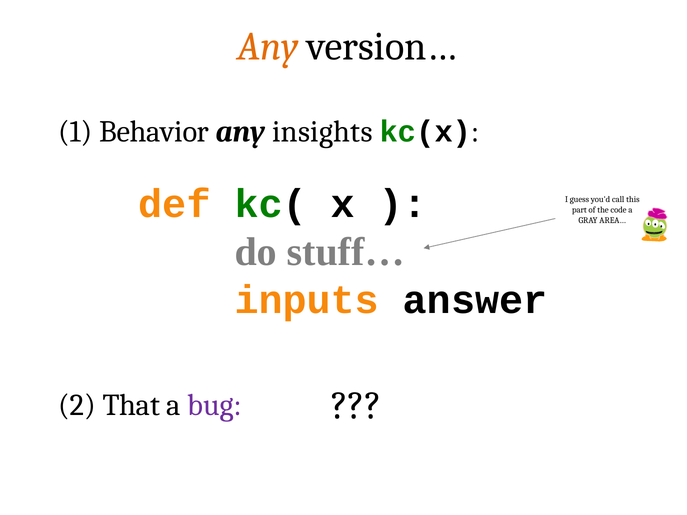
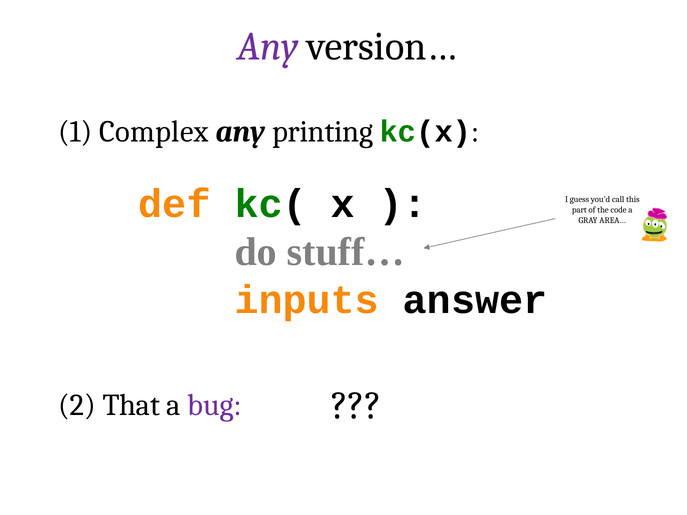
Any colour: orange -> purple (268, 47)
Behavior: Behavior -> Complex (154, 132)
insights: insights -> printing (323, 132)
